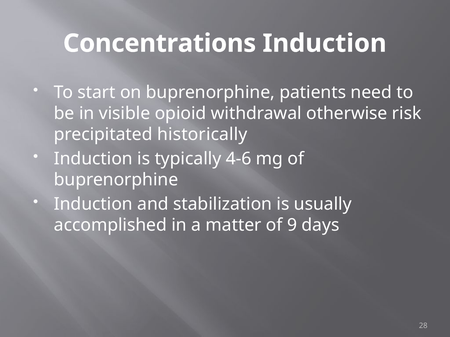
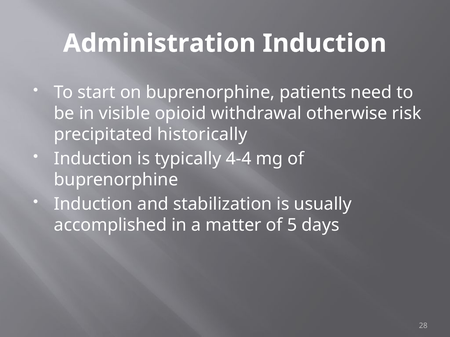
Concentrations: Concentrations -> Administration (159, 43)
4-6: 4-6 -> 4-4 (239, 159)
9: 9 -> 5 (292, 225)
